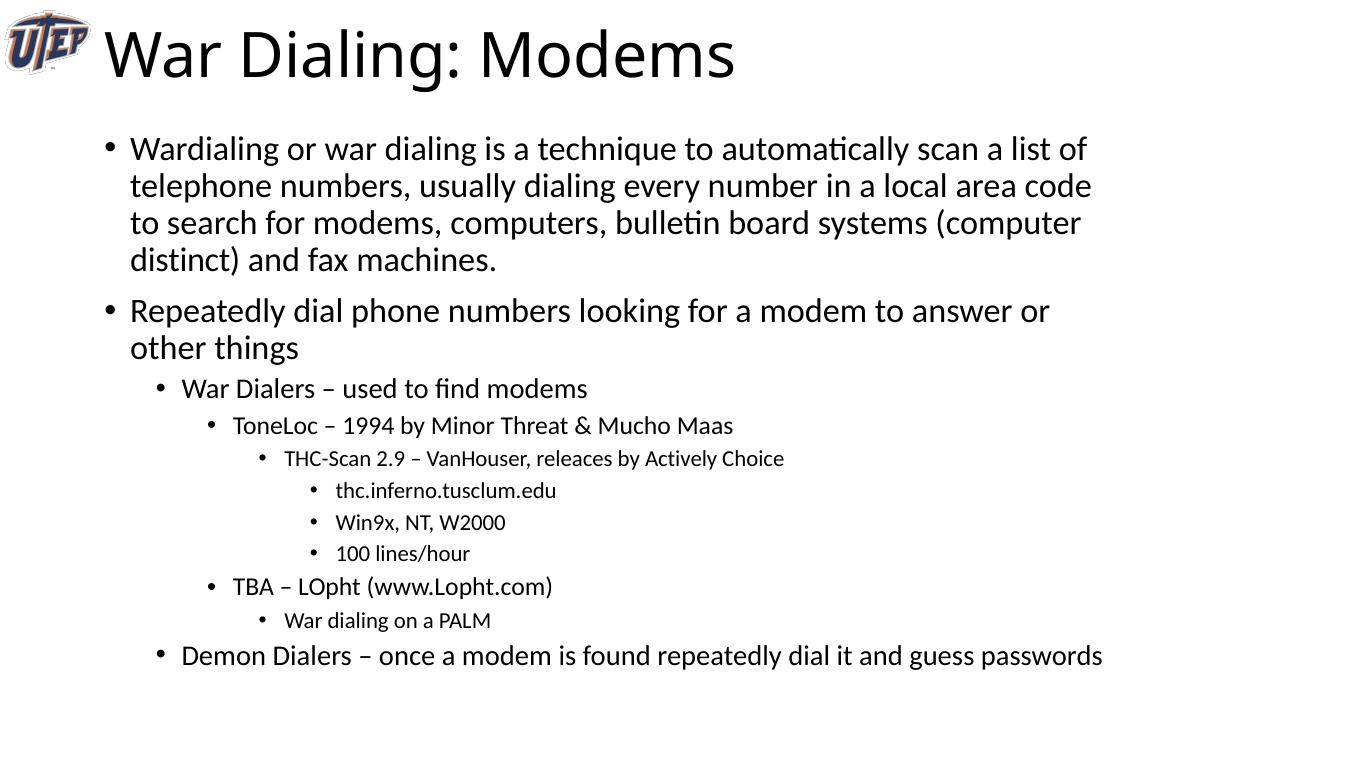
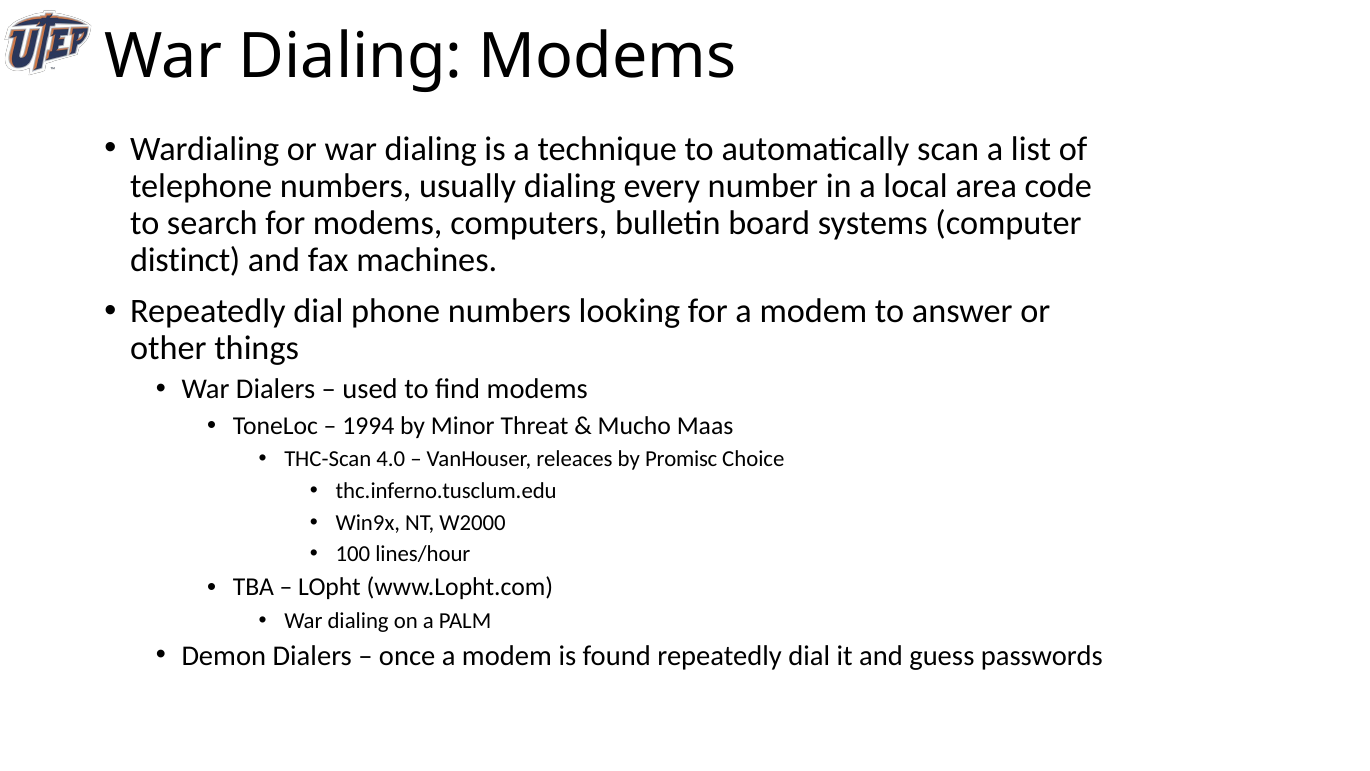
2.9: 2.9 -> 4.0 (391, 459)
Actively: Actively -> Promisc (681, 459)
